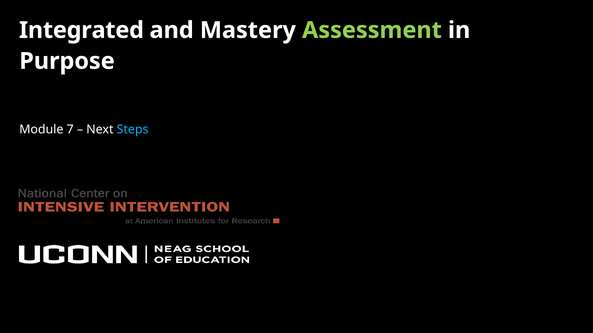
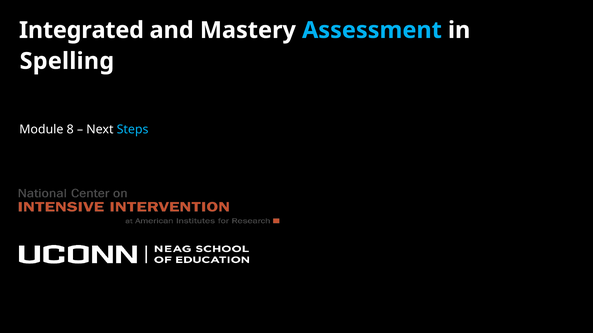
Assessment colour: light green -> light blue (372, 30)
Purpose: Purpose -> Spelling (67, 61)
7: 7 -> 8 (70, 130)
